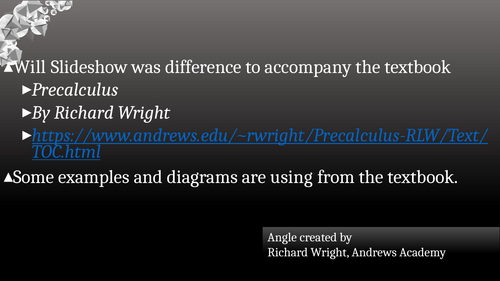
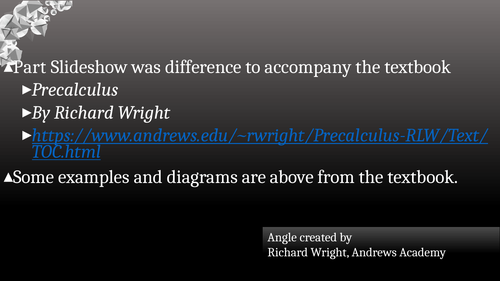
Will: Will -> Part (30, 67)
using: using -> above (292, 177)
